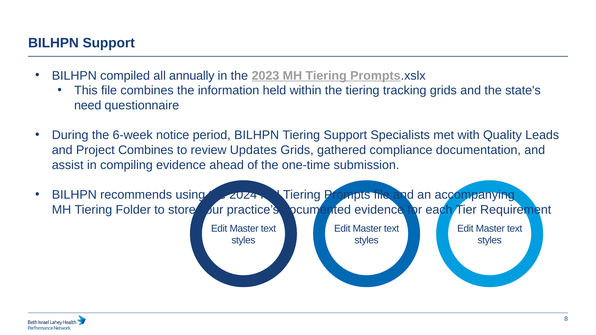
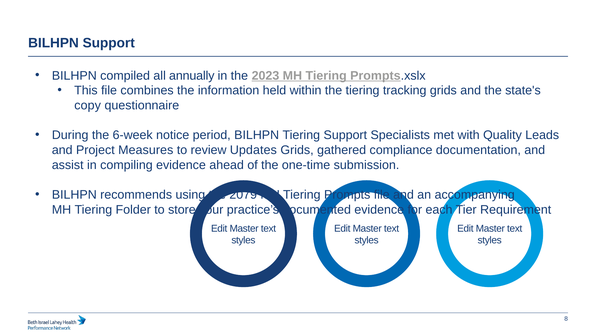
need: need -> copy (88, 105)
Project Combines: Combines -> Measures (146, 150)
2024: 2024 -> 2079 (243, 195)
